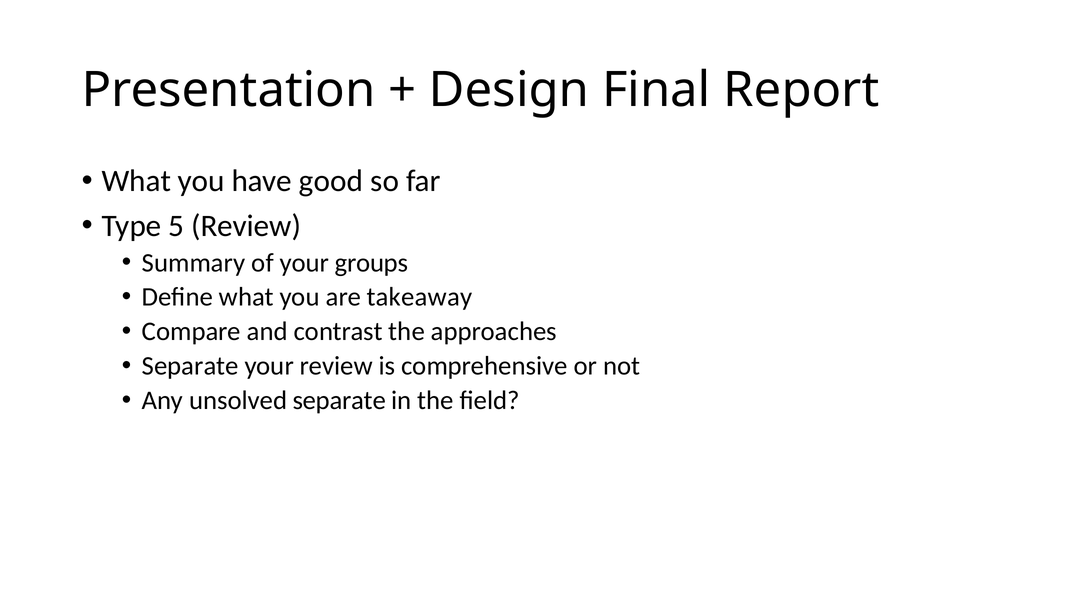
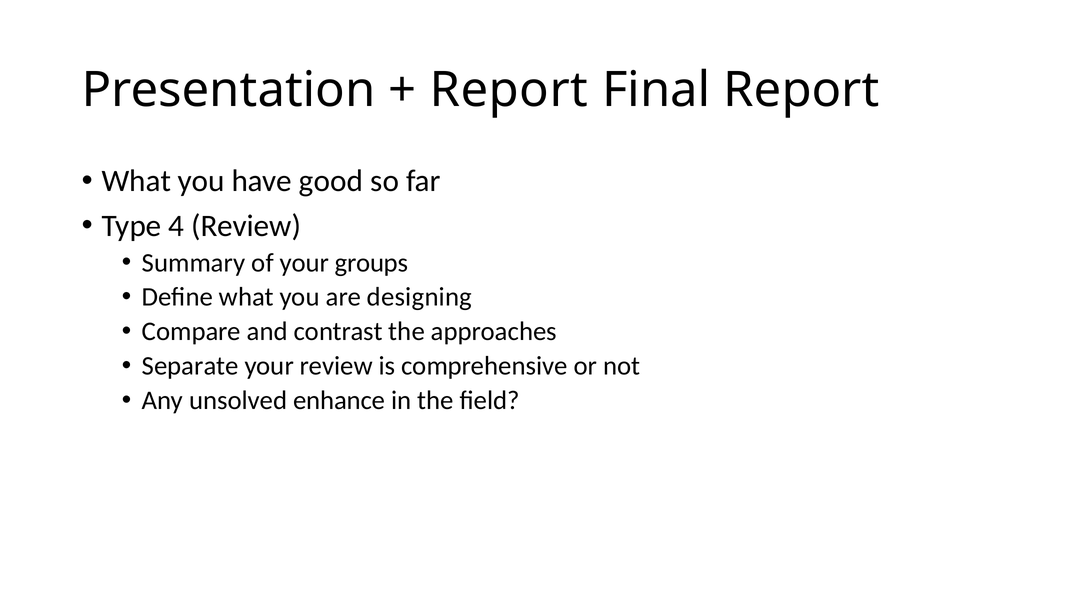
Design: Design -> Report (509, 90)
5: 5 -> 4 (176, 226)
takeaway: takeaway -> designing (419, 297)
unsolved separate: separate -> enhance (339, 401)
